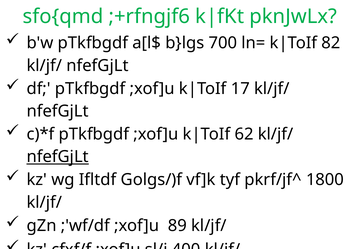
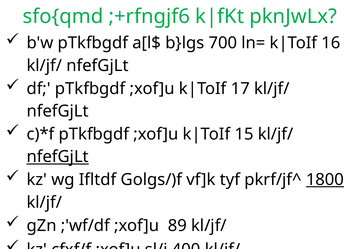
82: 82 -> 16 (331, 43)
62: 62 -> 15 (244, 134)
1800 underline: none -> present (325, 180)
